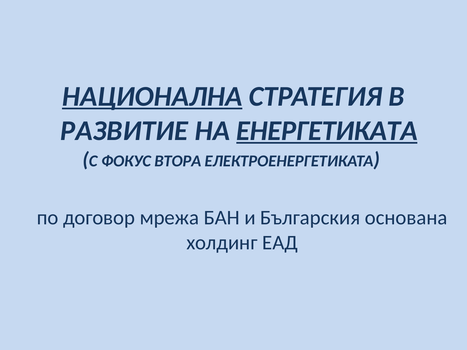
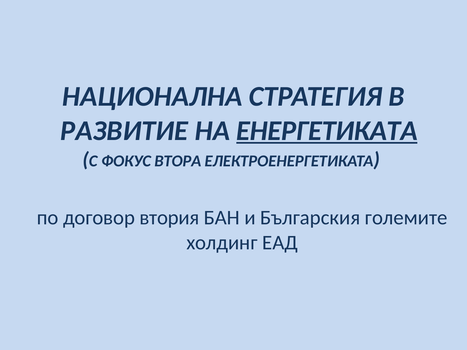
НАЦИОНАЛНА underline: present -> none (152, 96)
мрежа: мрежа -> втория (170, 218)
основана: основана -> големите (406, 218)
